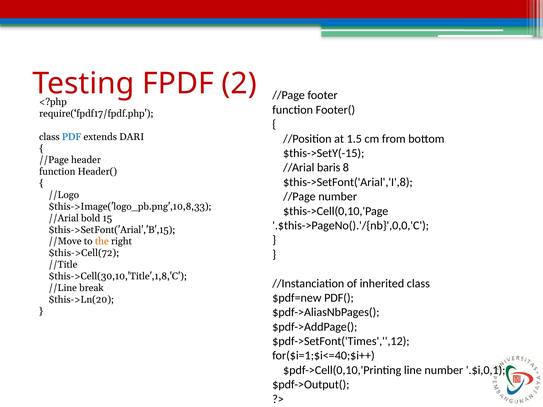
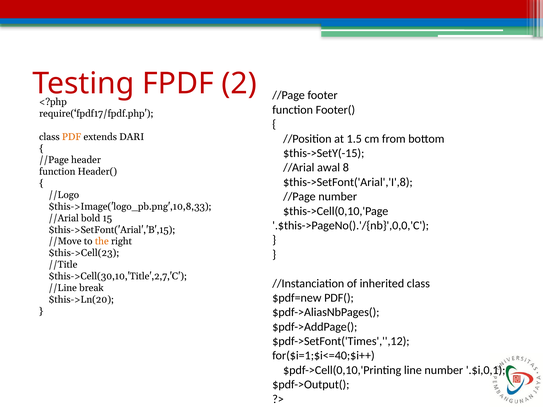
PDF colour: blue -> orange (72, 137)
baris: baris -> awal (329, 168)
$this->Cell(72: $this->Cell(72 -> $this->Cell(23 (84, 253)
$this->Cell(30,10,'Title',1,8,'C: $this->Cell(30,10,'Title',1,8,'C -> $this->Cell(30,10,'Title',2,7,'C (118, 276)
